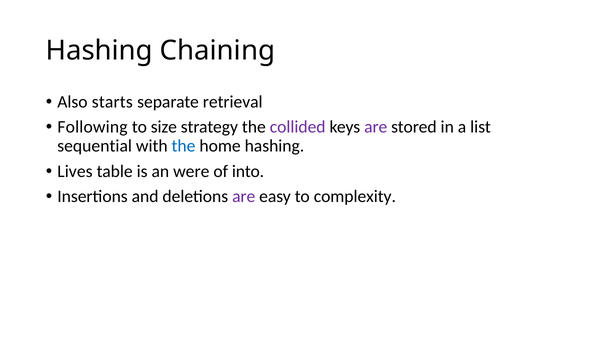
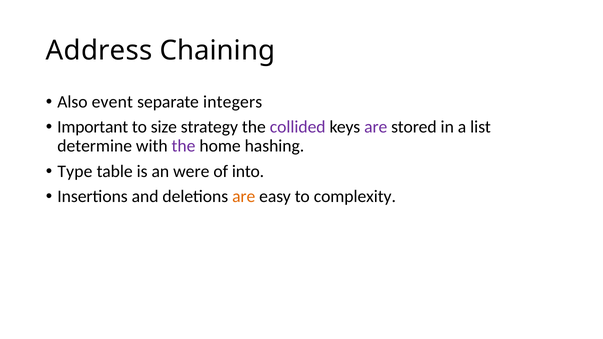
Hashing: Hashing -> Address (99, 51)
starts: starts -> event (112, 102)
retrieval: retrieval -> integers (233, 102)
Following: Following -> Important (93, 127)
sequential: sequential -> determine (95, 146)
the colour: blue -> purple (184, 146)
Lives: Lives -> Type (75, 172)
are colour: purple -> orange (244, 197)
